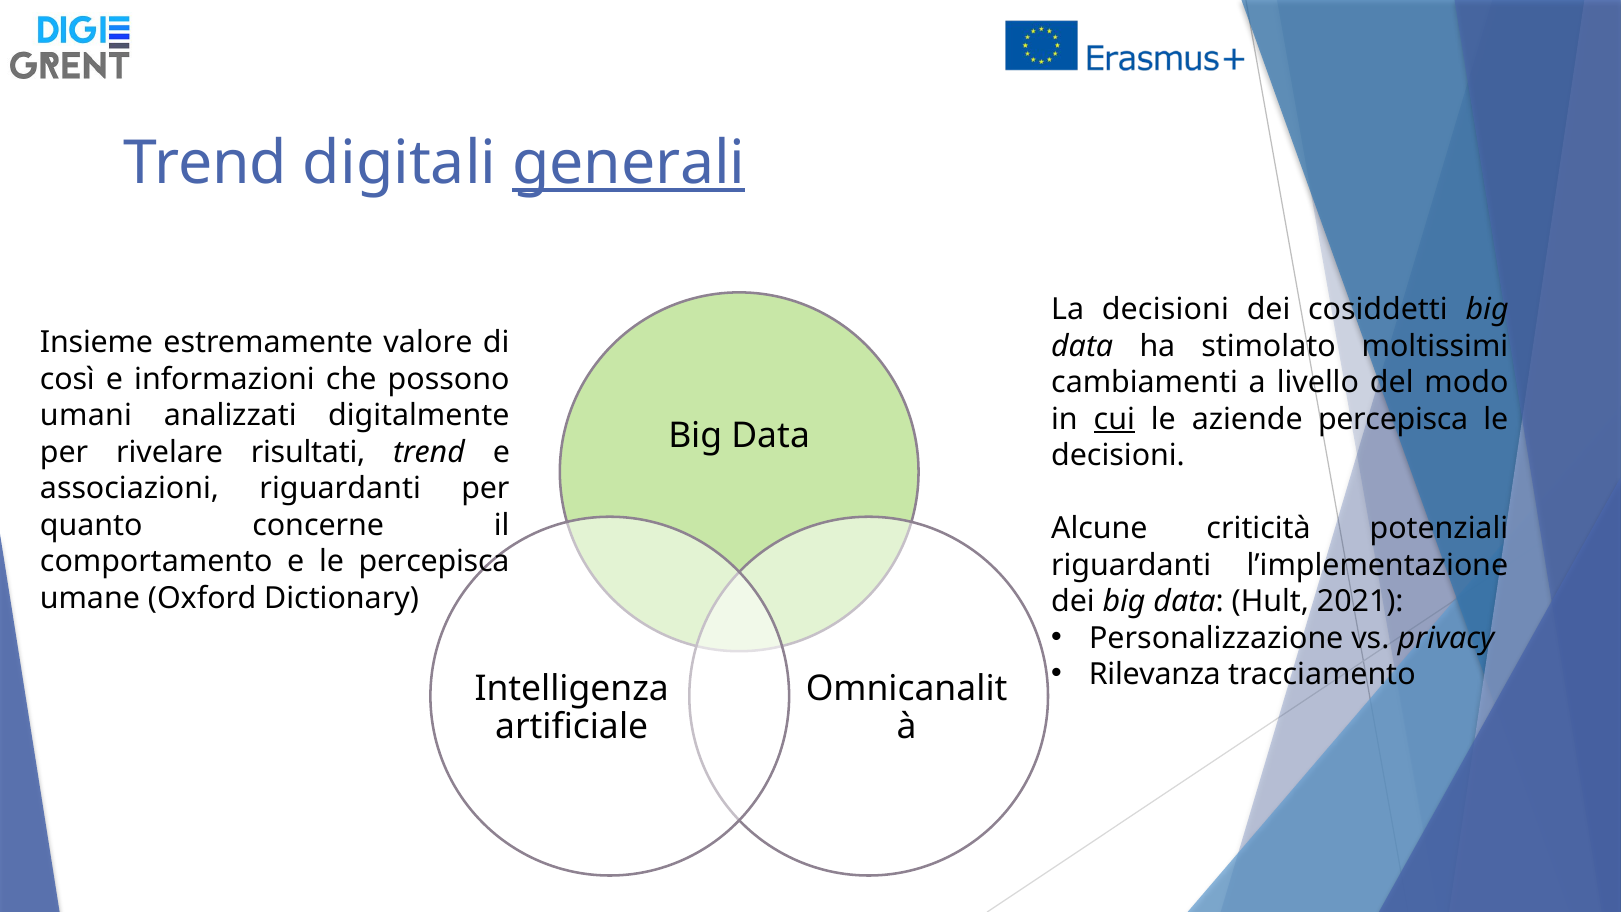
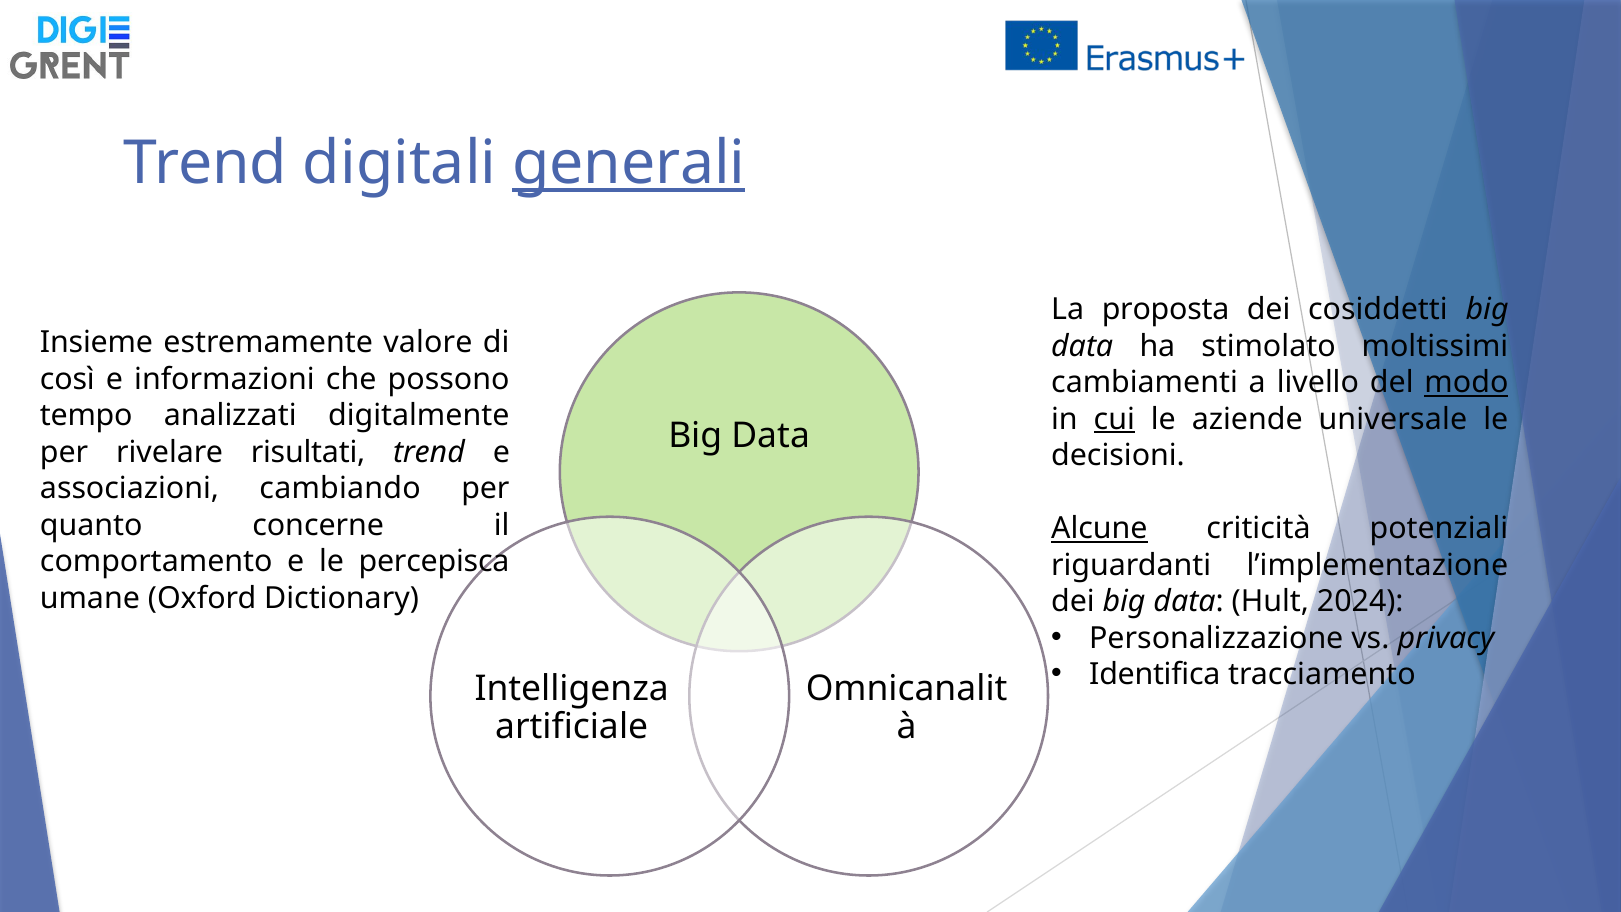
La decisioni: decisioni -> proposta (1166, 310)
modo underline: none -> present (1466, 383)
umani: umani -> tempo (86, 415)
aziende percepisca: percepisca -> universale (1393, 419)
associazioni riguardanti: riguardanti -> cambiando (340, 488)
Alcune underline: none -> present (1099, 529)
2021: 2021 -> 2024 (1360, 601)
Rilevanza: Rilevanza -> Identifica (1155, 674)
